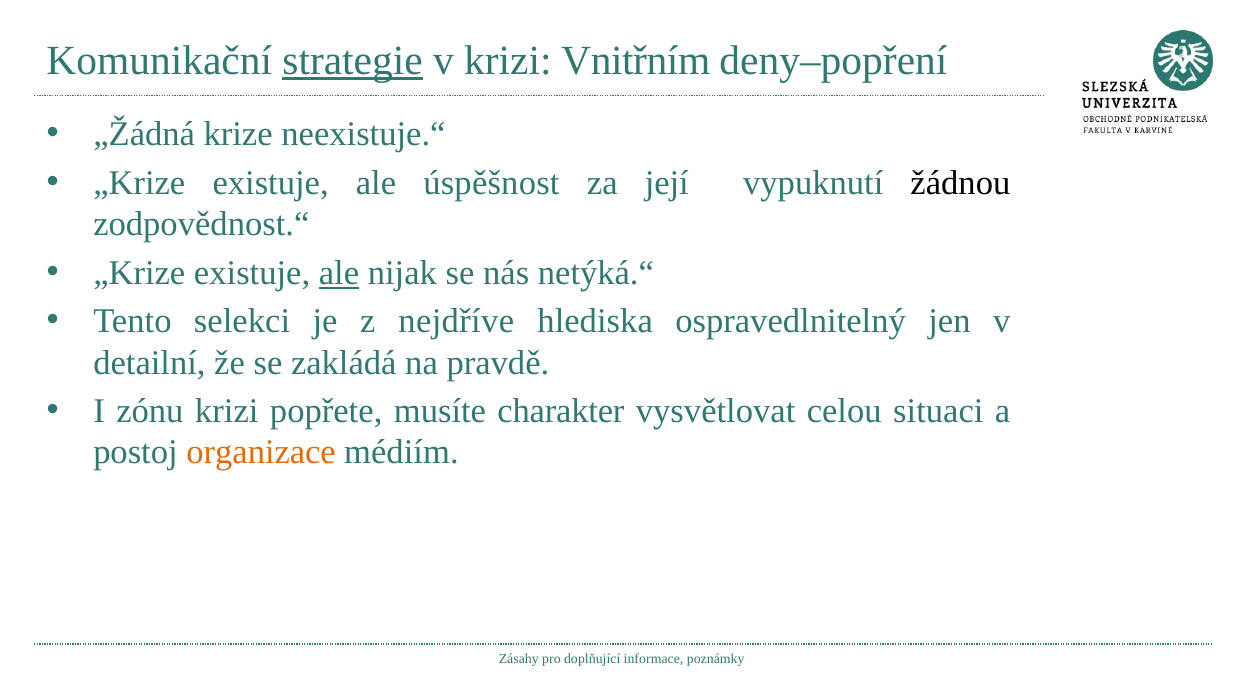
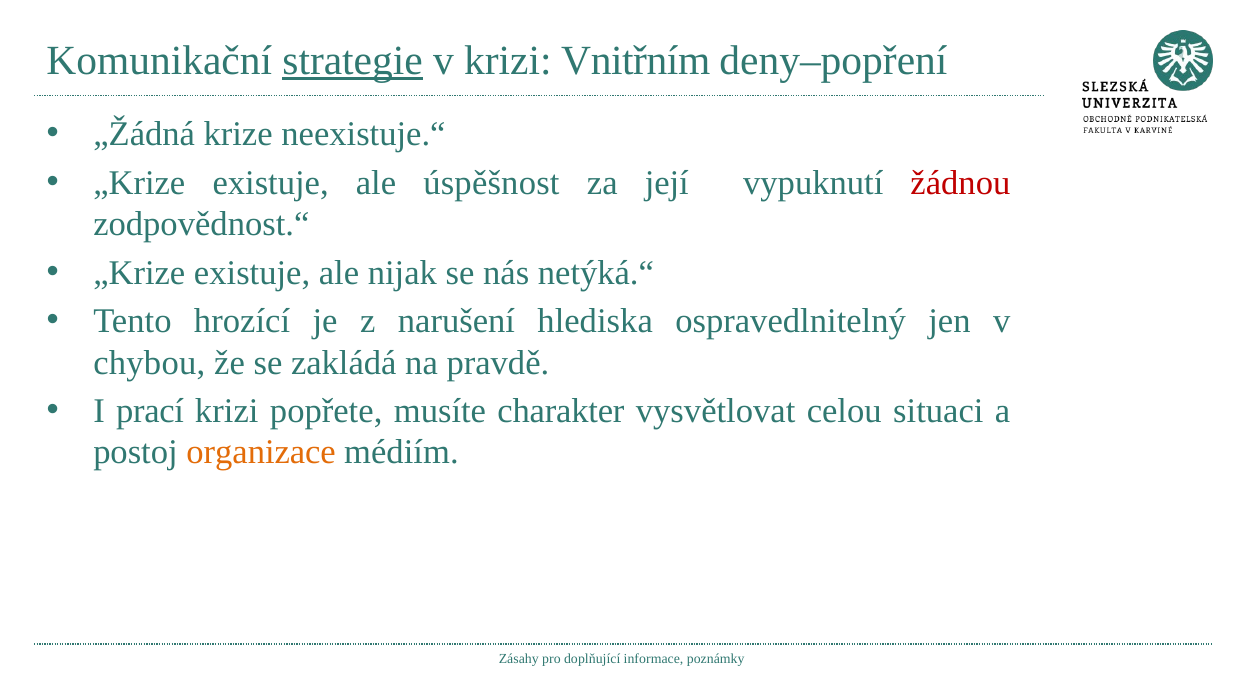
žádnou colour: black -> red (960, 183)
ale underline: present -> none (339, 273)
selekci: selekci -> hrozící (242, 321)
nejdříve: nejdříve -> narušení (456, 321)
detailní: detailní -> chybou (149, 362)
zónu: zónu -> prací (150, 411)
